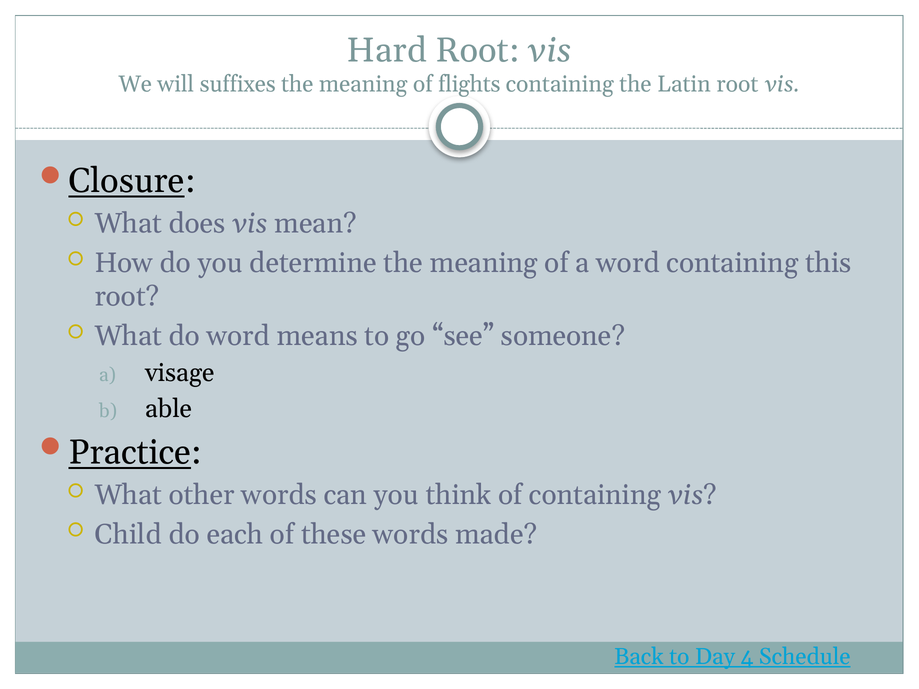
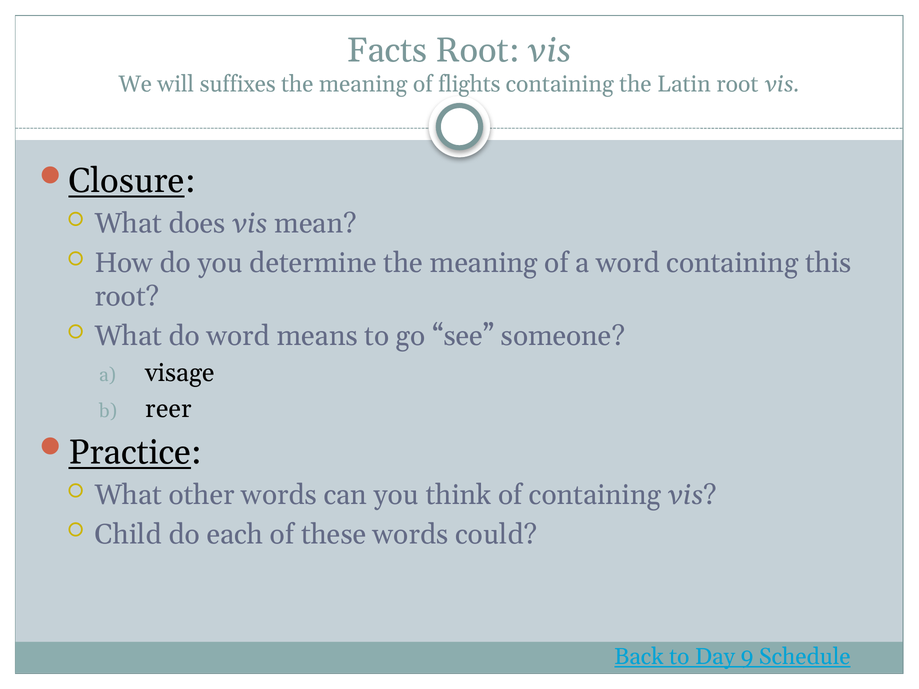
Hard: Hard -> Facts (387, 51)
able: able -> reer (169, 409)
made: made -> could (496, 534)
4: 4 -> 9 (747, 657)
